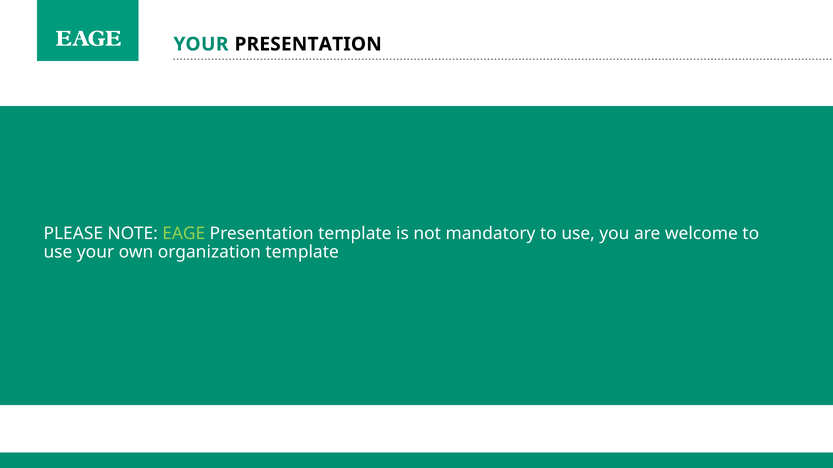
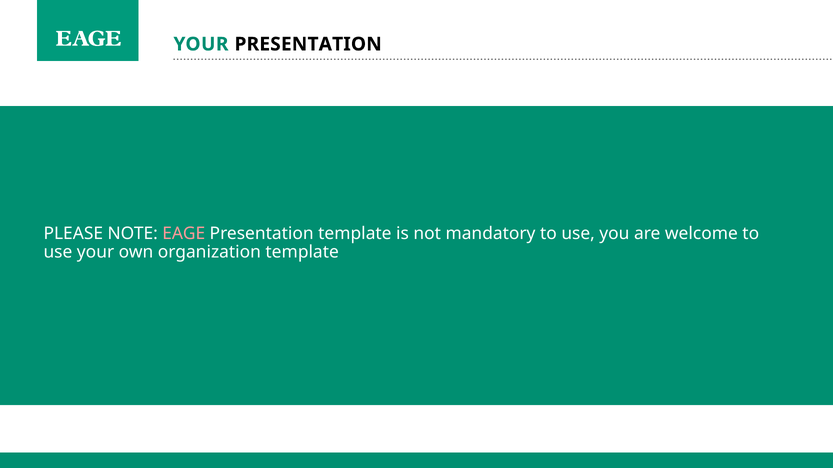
EAGE colour: light green -> pink (184, 234)
